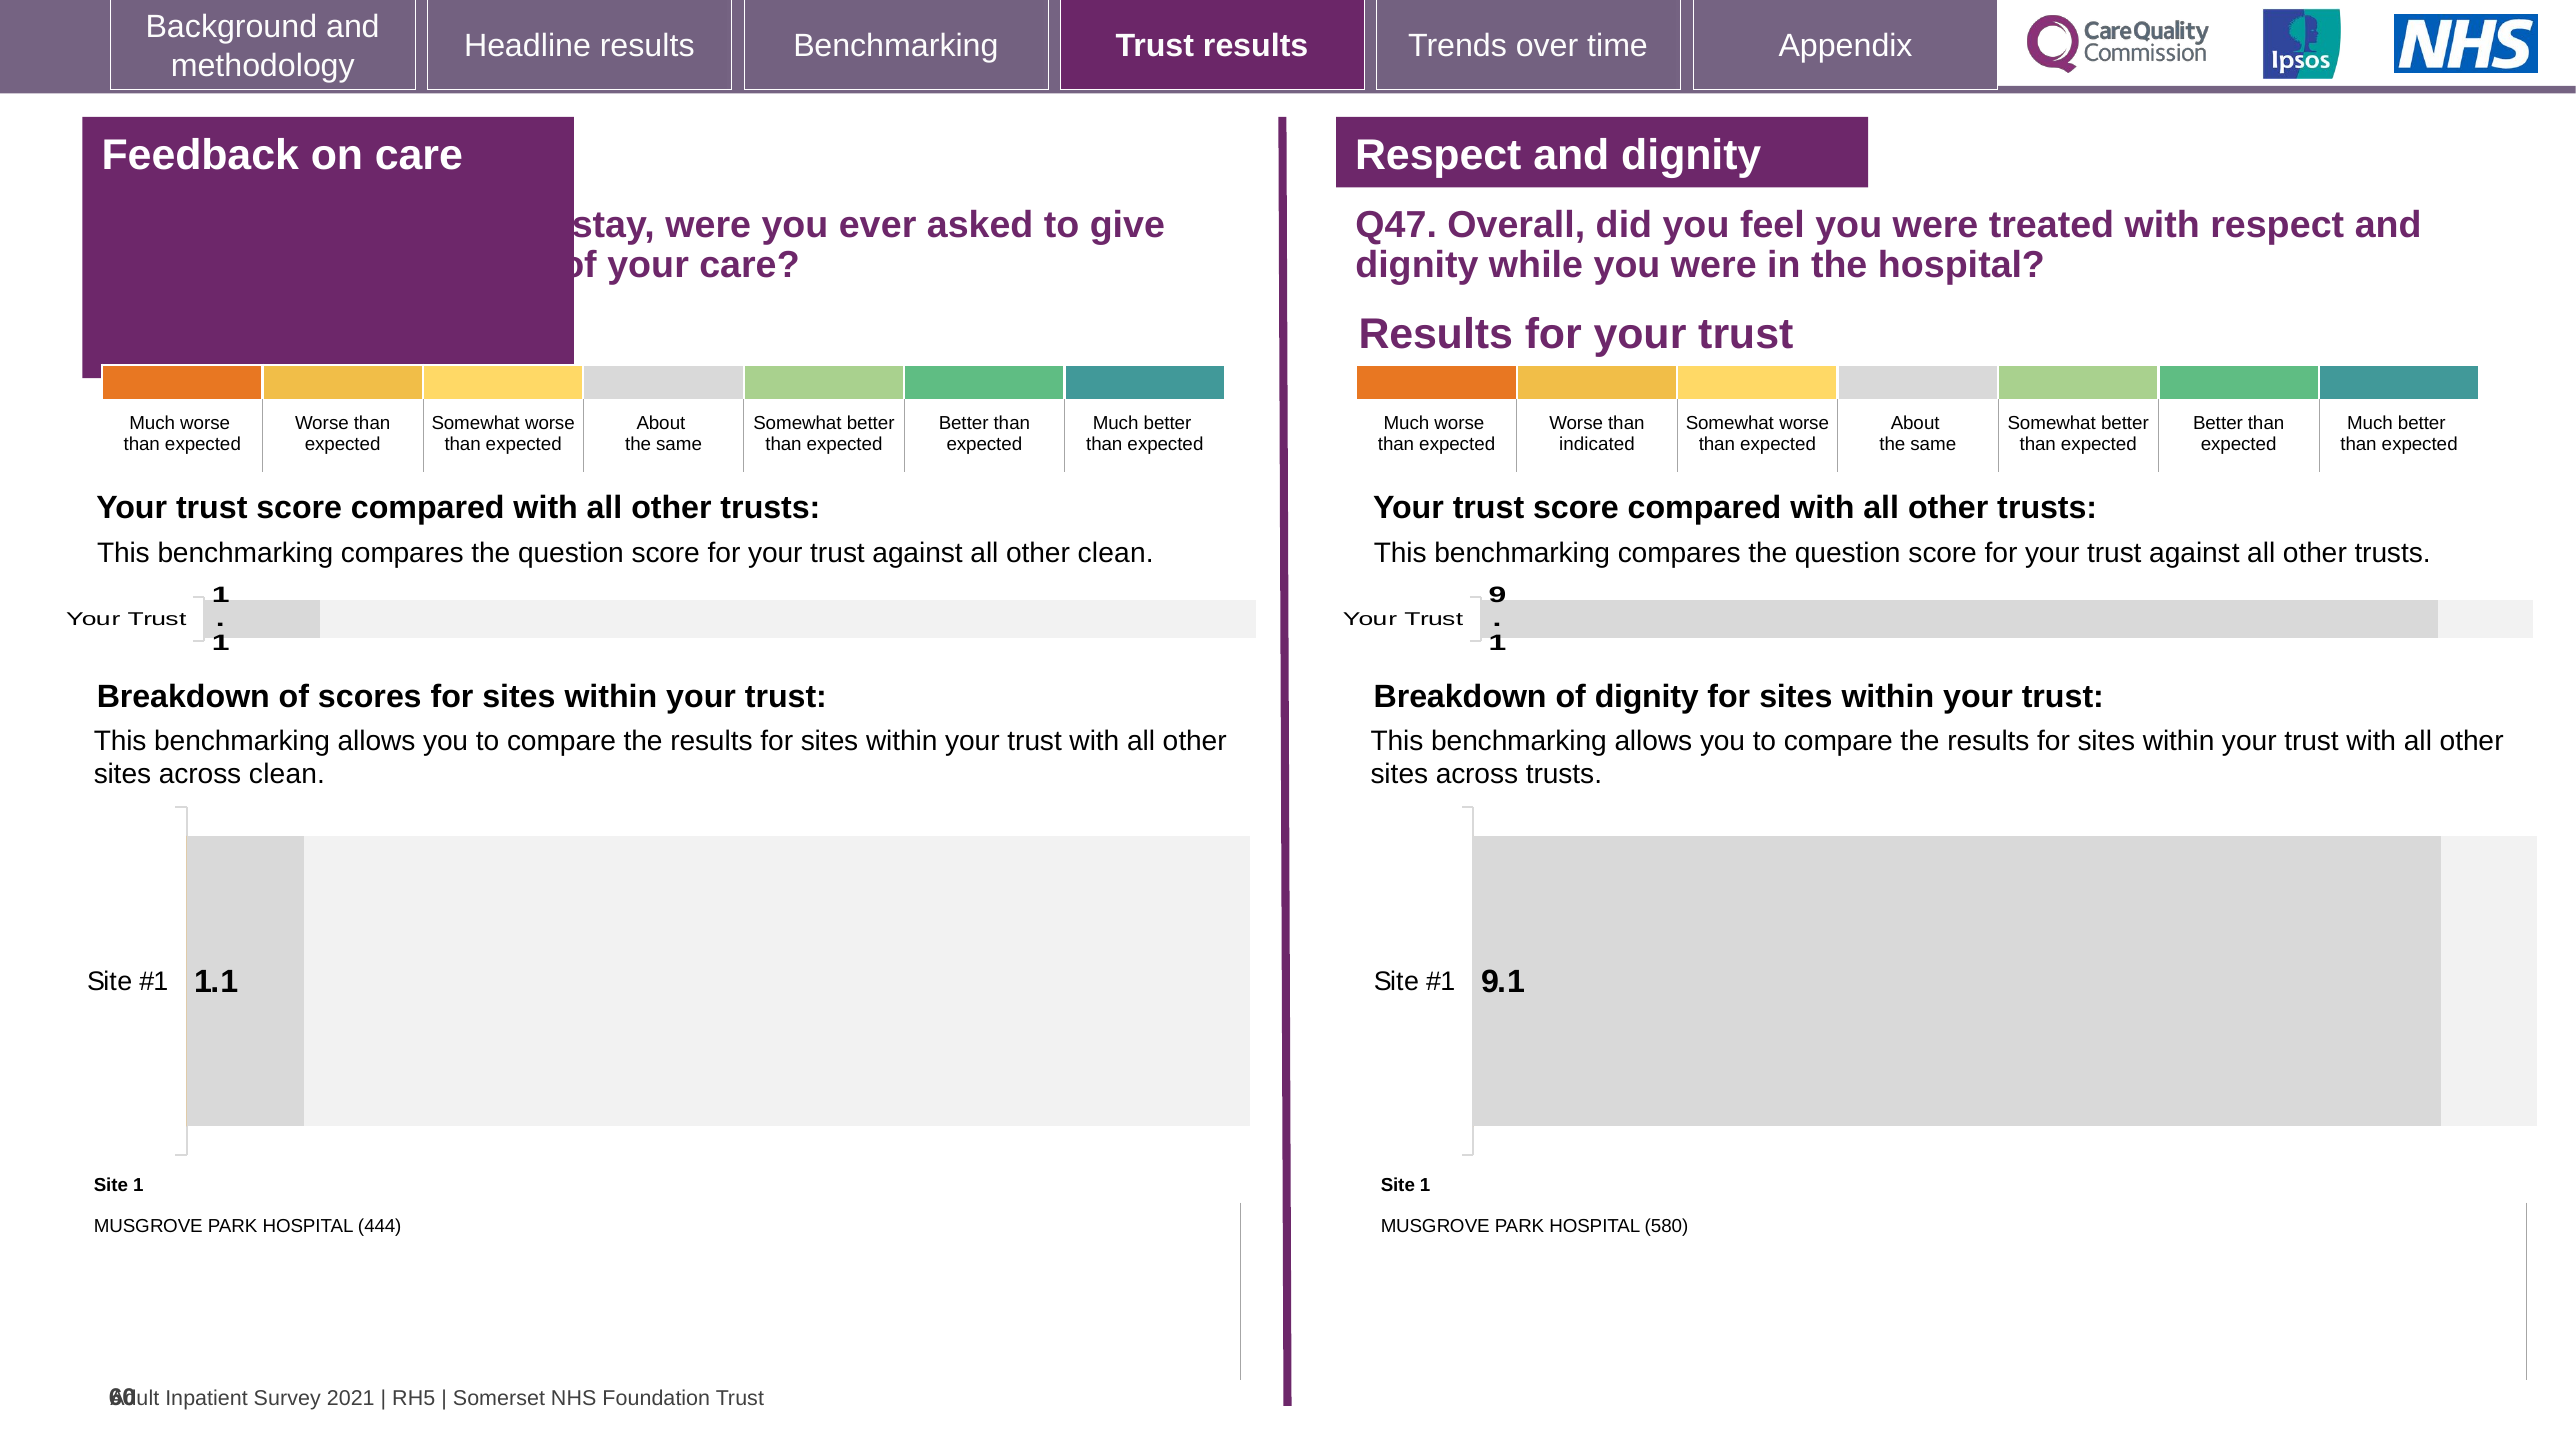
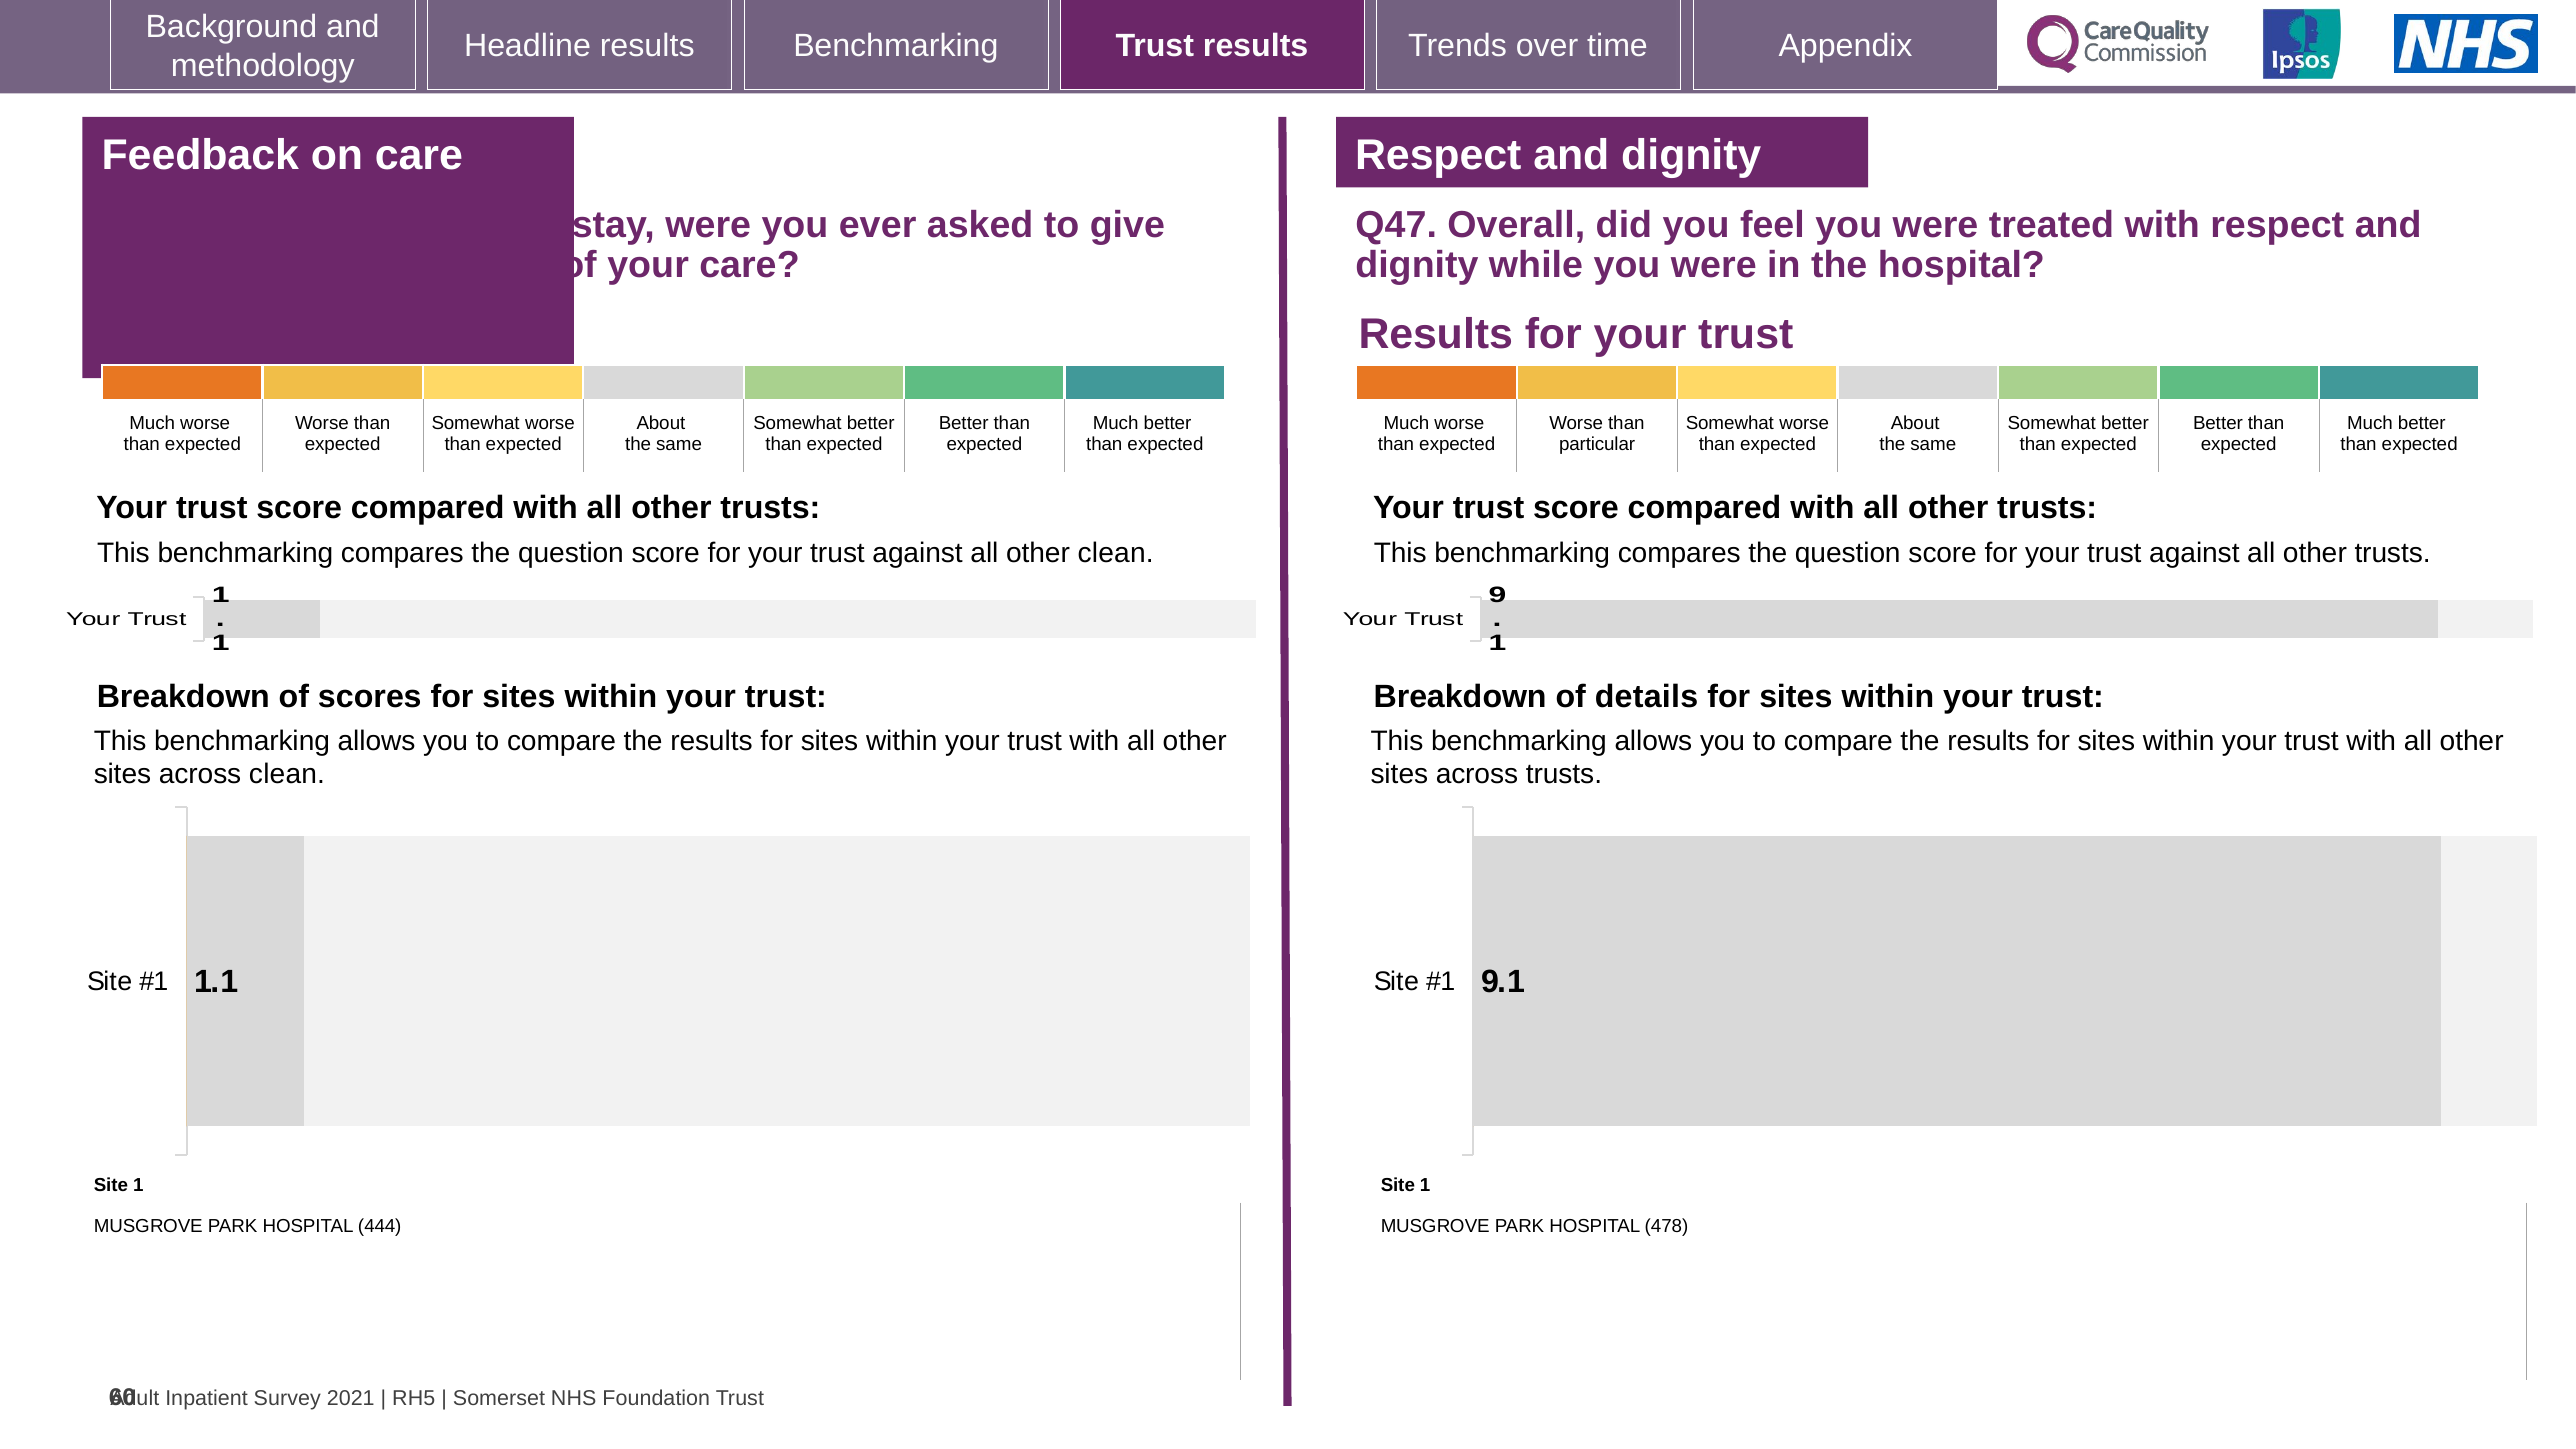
indicated: indicated -> particular (1597, 444)
of dignity: dignity -> details (1646, 697)
580: 580 -> 478 (1667, 1227)
